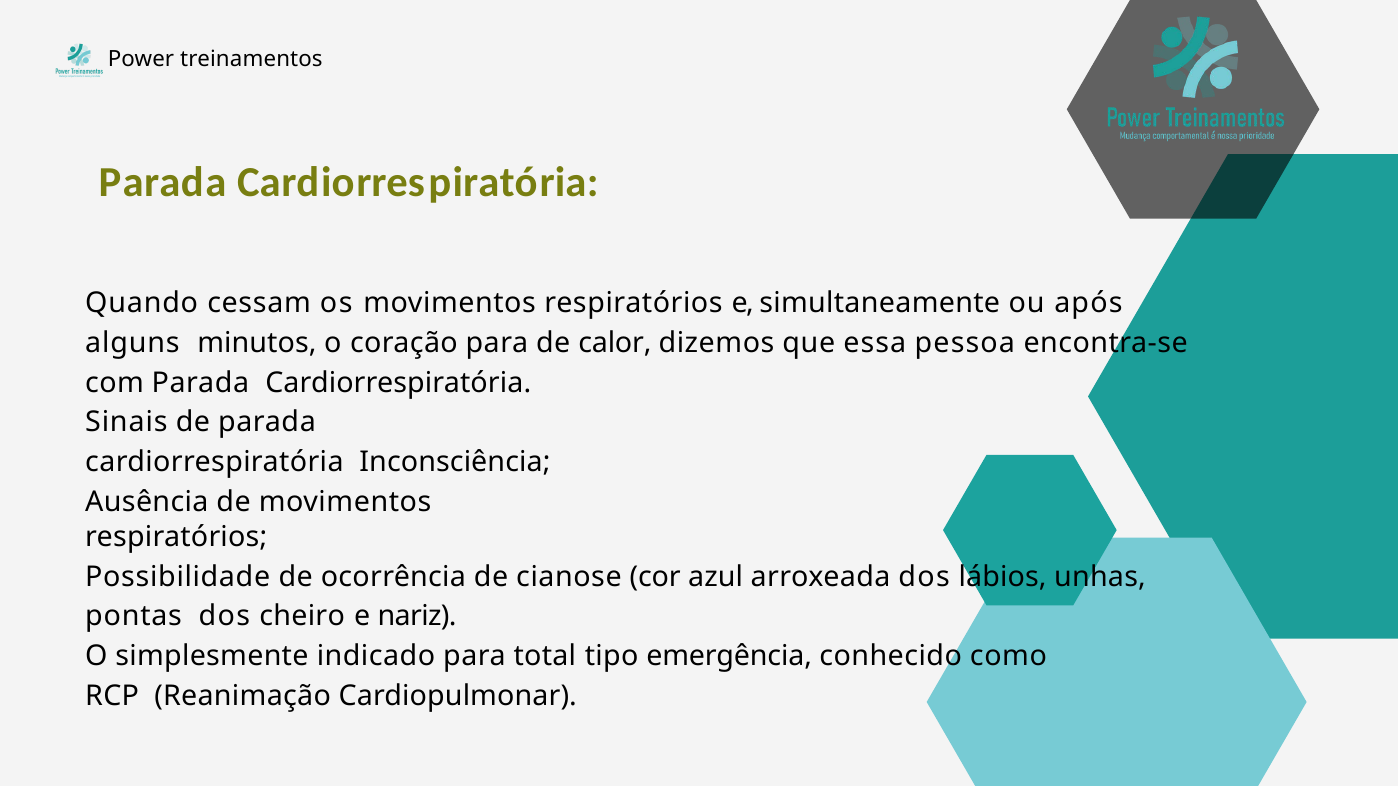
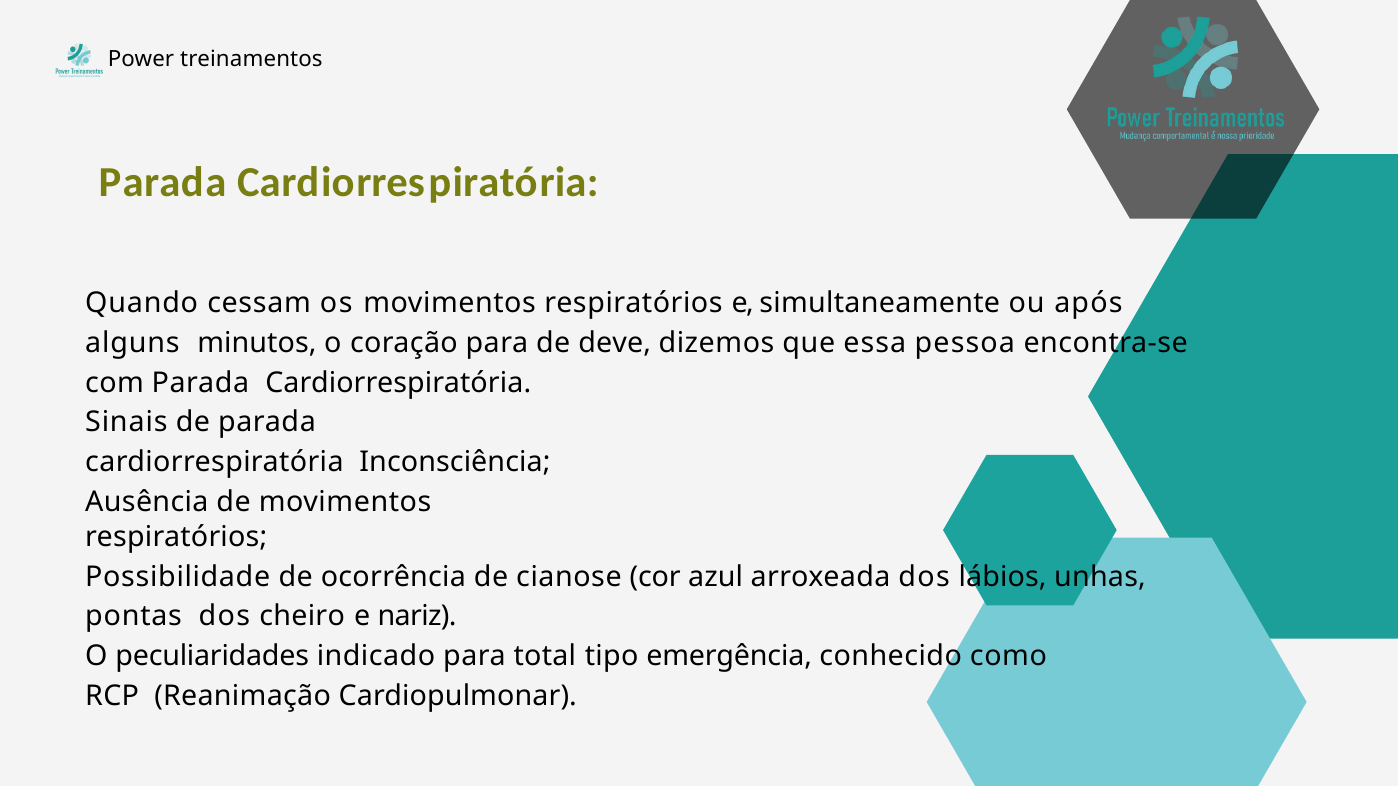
calor: calor -> deve (615, 343)
simplesmente: simplesmente -> peculiaridades (212, 657)
